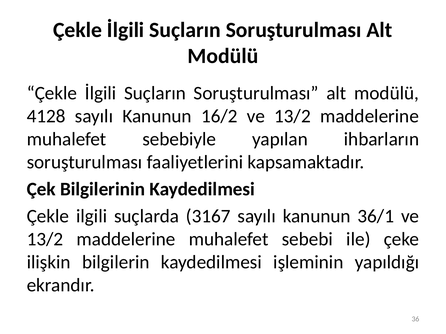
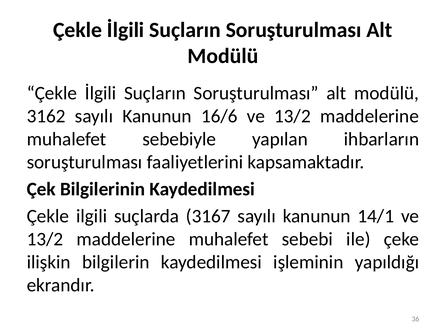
4128: 4128 -> 3162 (46, 116)
16/2: 16/2 -> 16/6 (219, 116)
36/1: 36/1 -> 14/1 (376, 216)
